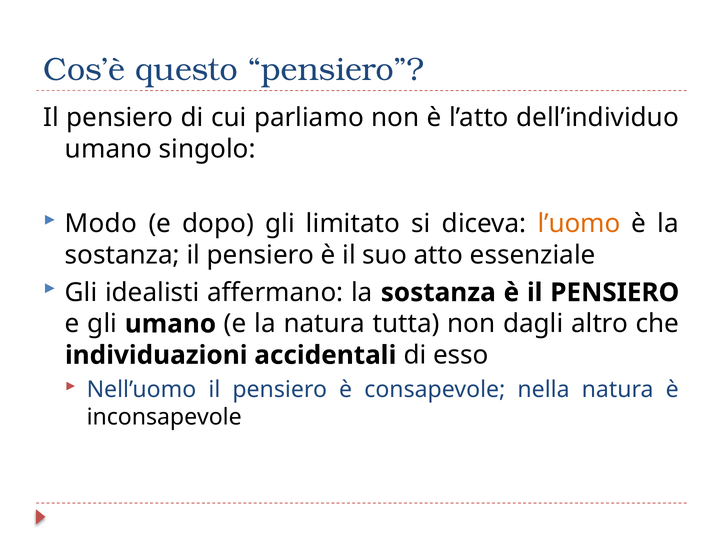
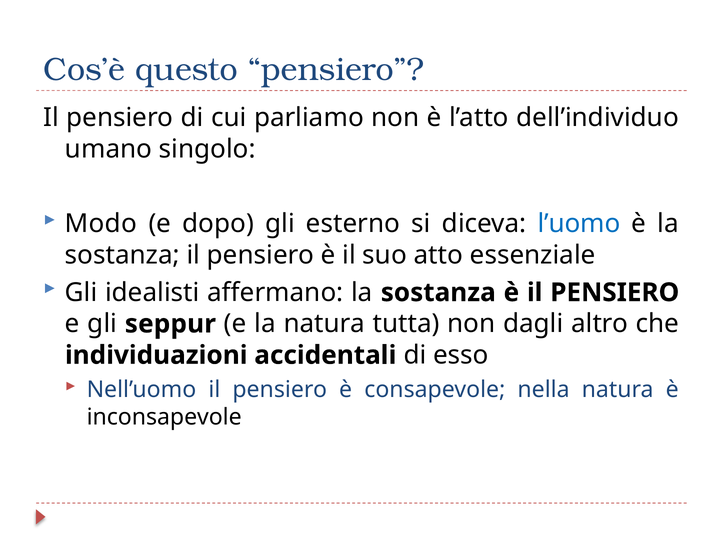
limitato: limitato -> esterno (353, 223)
l’uomo colour: orange -> blue (579, 223)
gli umano: umano -> seppur (170, 323)
